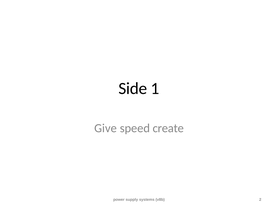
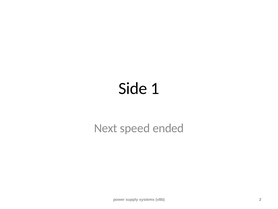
Give: Give -> Next (106, 128)
create: create -> ended (168, 128)
